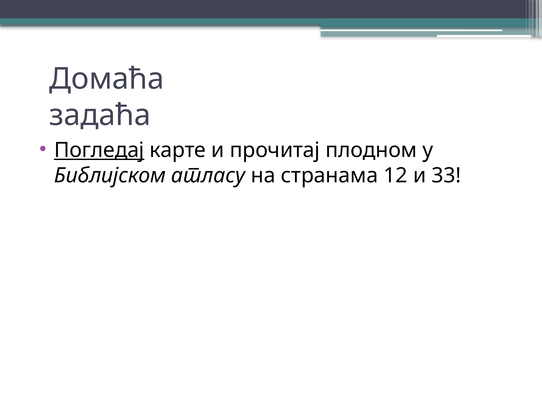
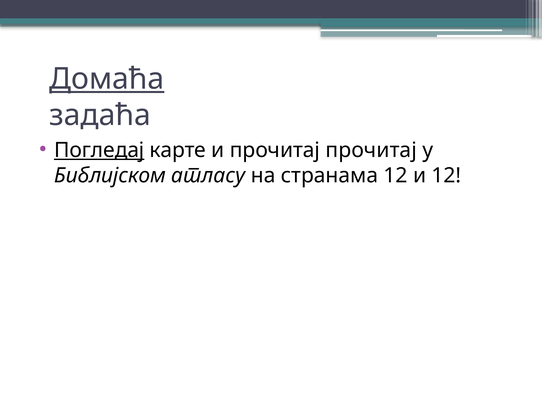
Домаћа underline: none -> present (107, 79)
прочитај плодном: плодном -> прочитај (371, 150)
и 33: 33 -> 12 (446, 175)
